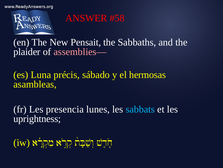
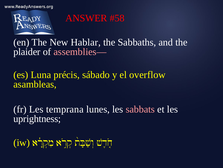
Pensait: Pensait -> Hablar (86, 42)
hermosas: hermosas -> overflow (147, 74)
presencia: presencia -> temprana (65, 109)
sabbats colour: light blue -> pink (140, 109)
